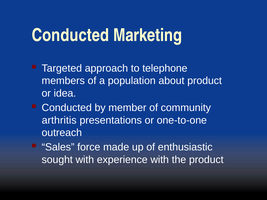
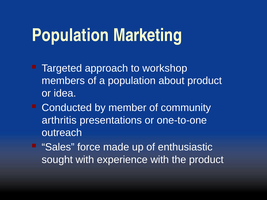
Conducted: Conducted -> Population (70, 35)
telephone: telephone -> workshop (165, 68)
